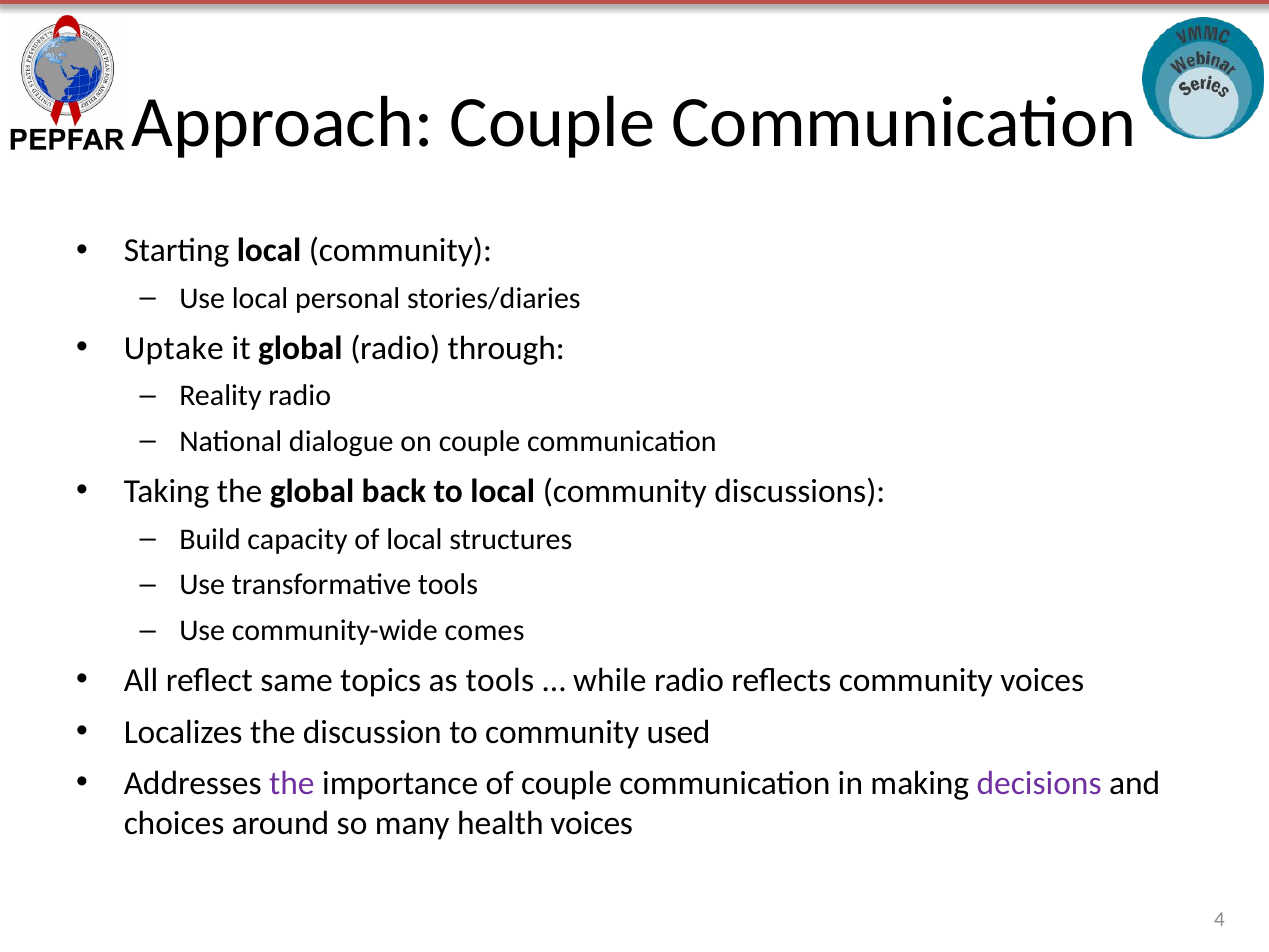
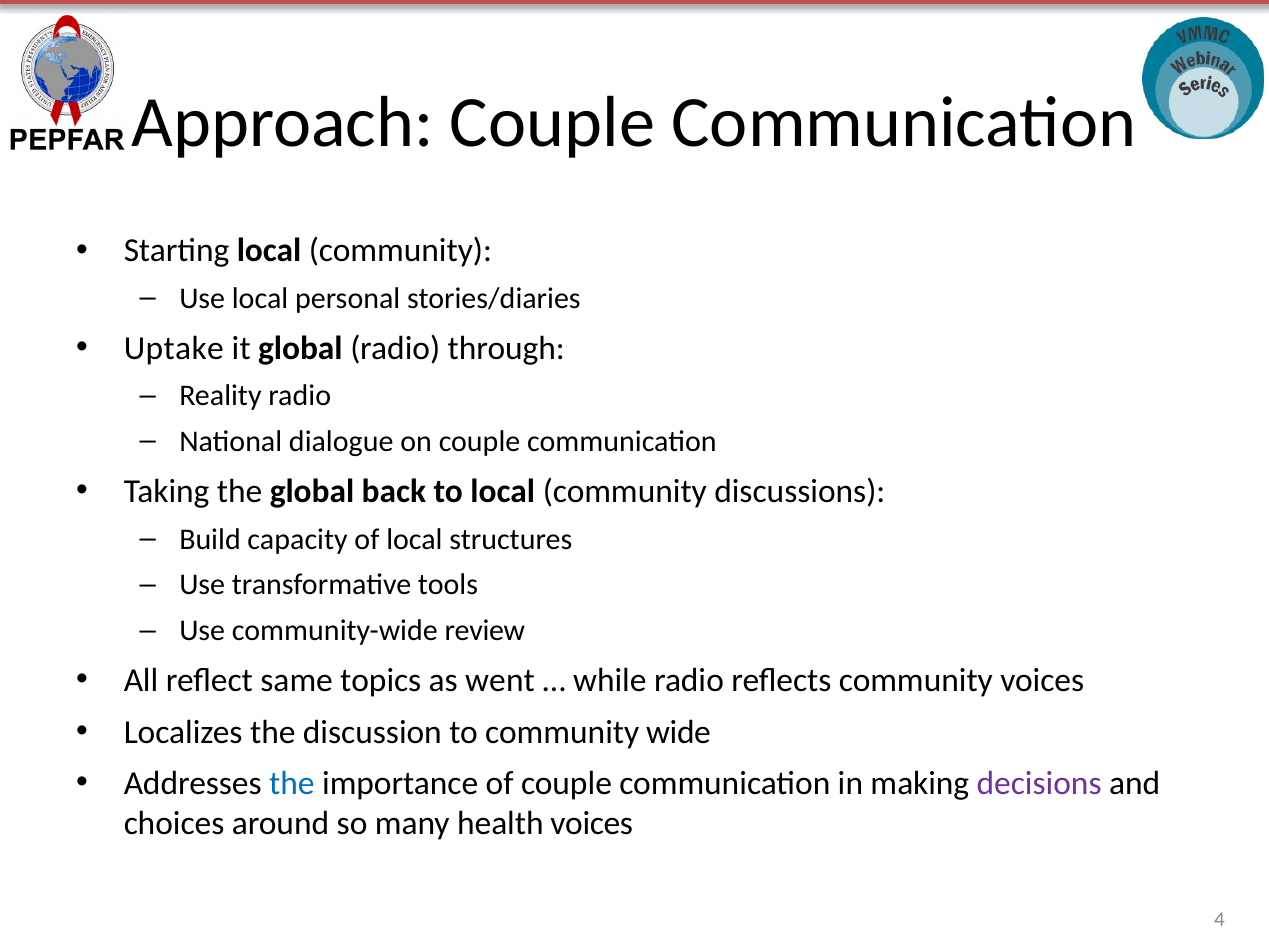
comes: comes -> review (485, 631)
as tools: tools -> went (500, 680)
used: used -> wide (678, 732)
the colour: purple -> blue (292, 783)
